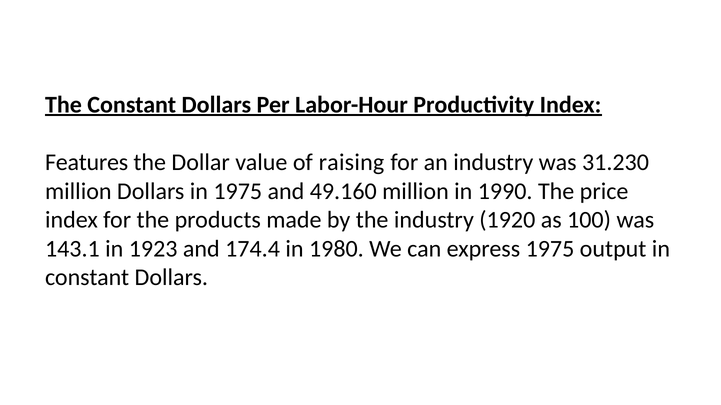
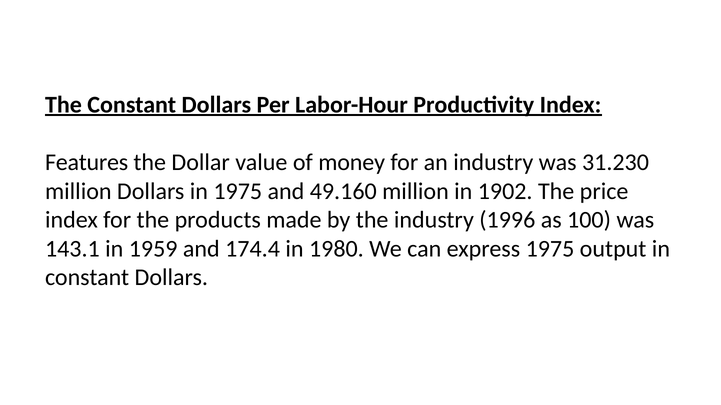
raising: raising -> money (352, 163)
1990: 1990 -> 1902 (505, 191)
1920: 1920 -> 1996 (507, 220)
1923: 1923 -> 1959 (153, 249)
